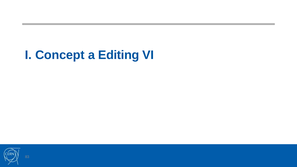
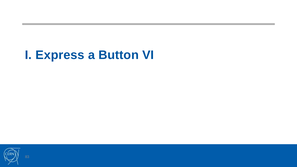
Concept: Concept -> Express (60, 55)
Editing: Editing -> Button (119, 55)
